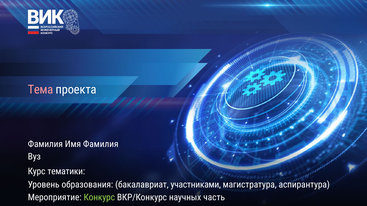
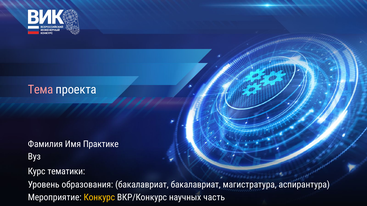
Имя Фамилия: Фамилия -> Практике (101, 144)
бакалавриат участниками: участниками -> бакалавриат (196, 185)
Конкурс colour: light green -> yellow (99, 198)
